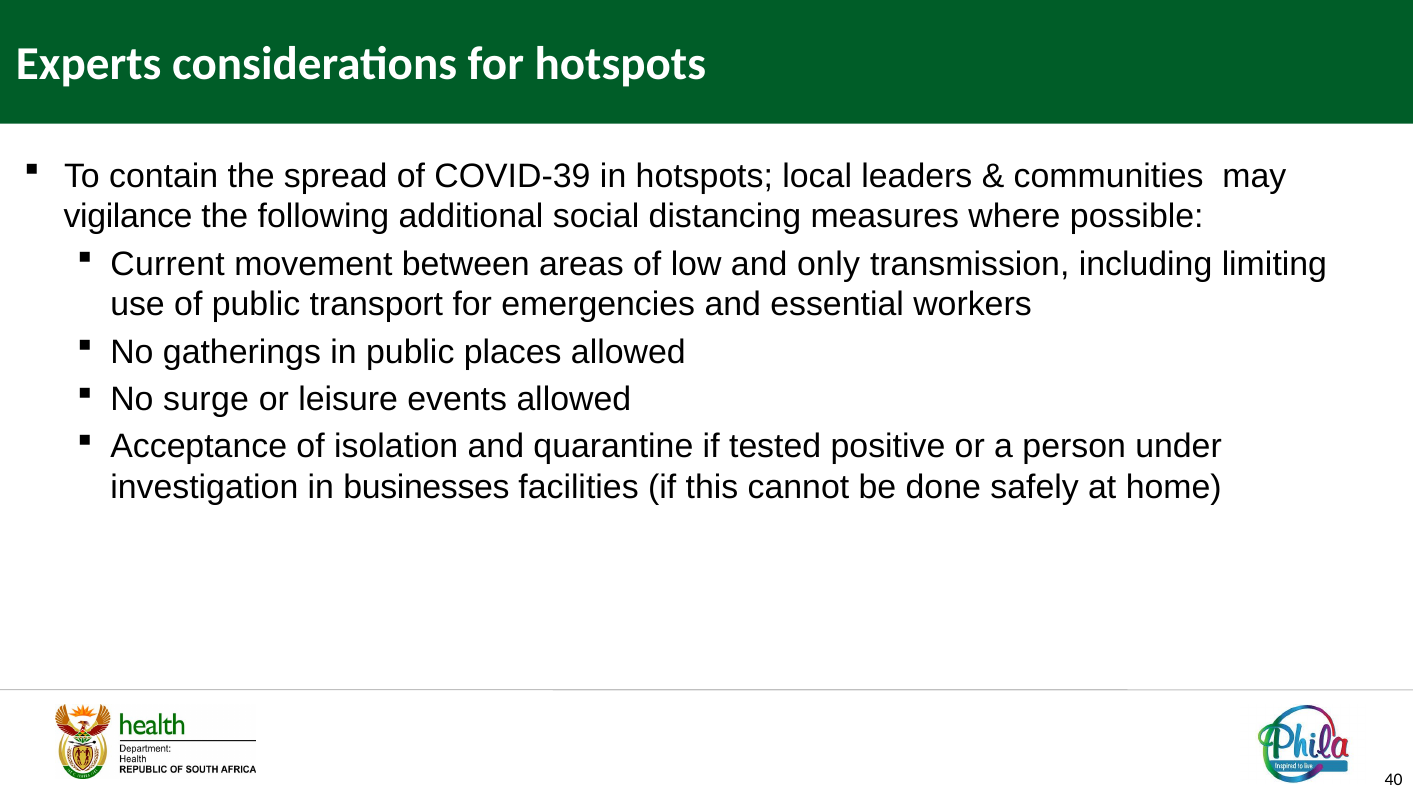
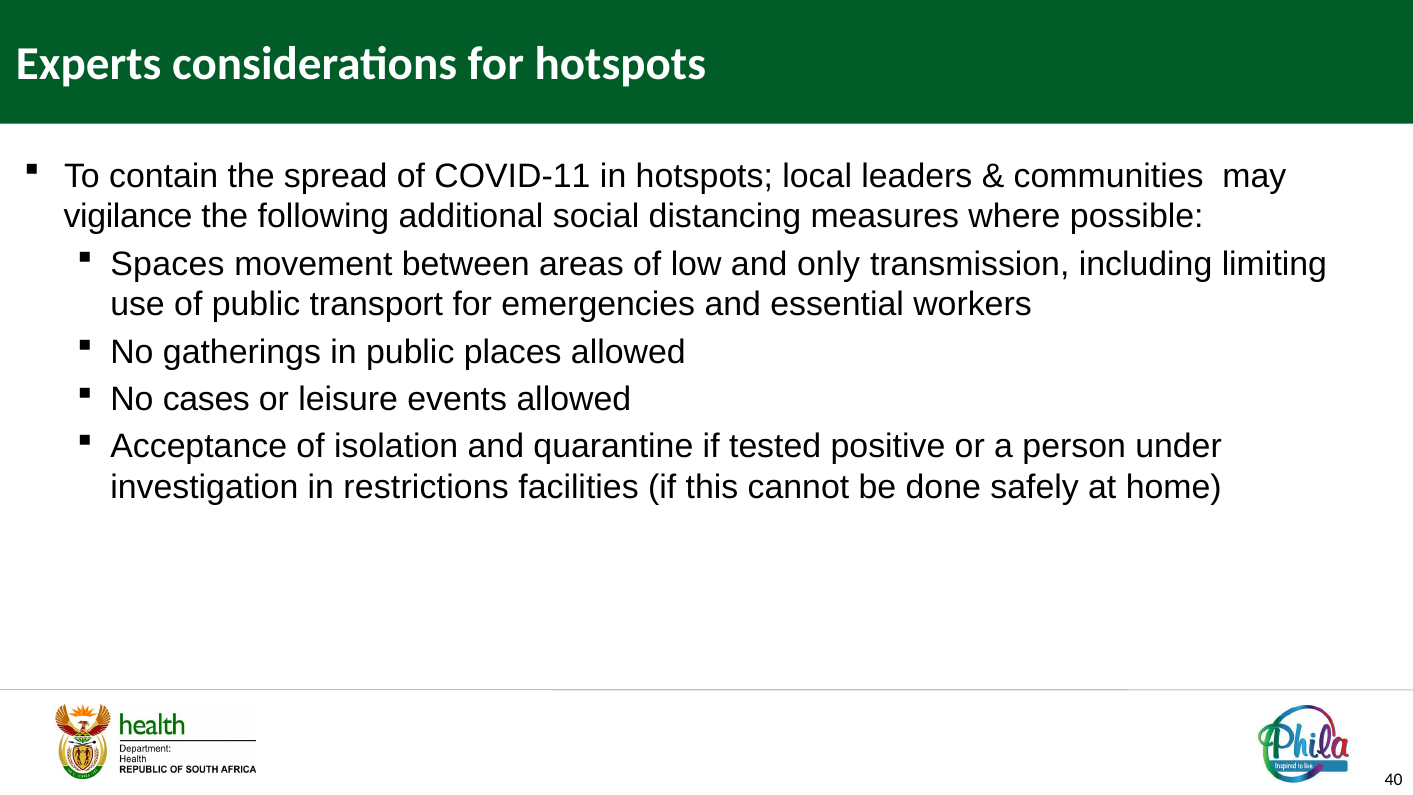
COVID-39: COVID-39 -> COVID-11 (512, 176)
Current: Current -> Spaces (168, 264)
surge: surge -> cases (206, 399)
businesses: businesses -> restrictions (426, 487)
